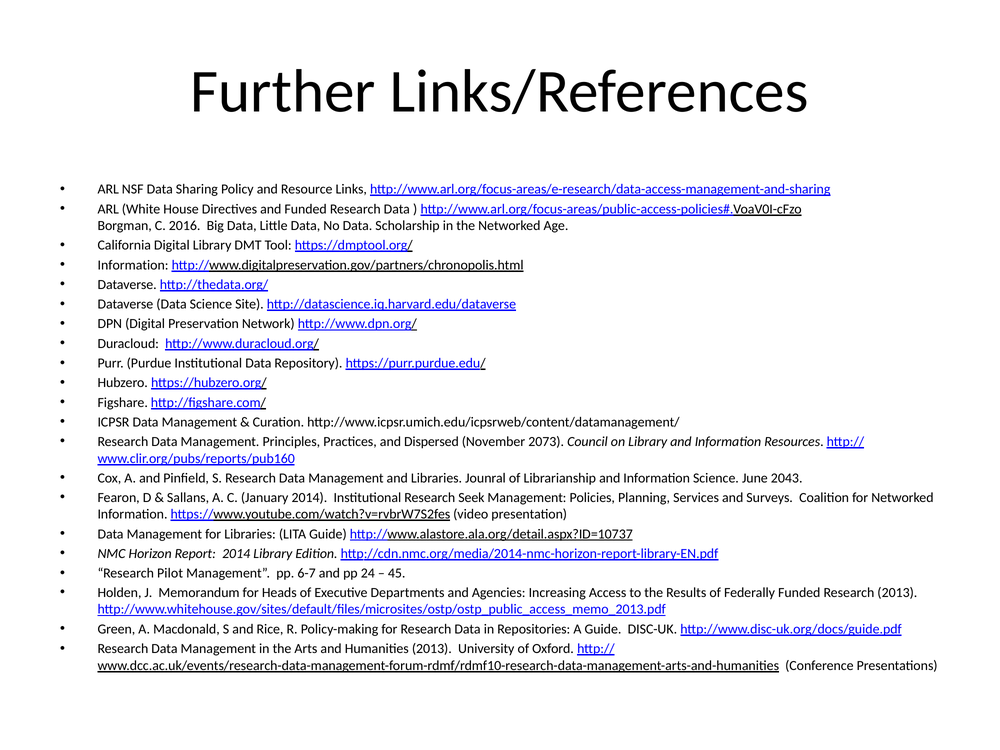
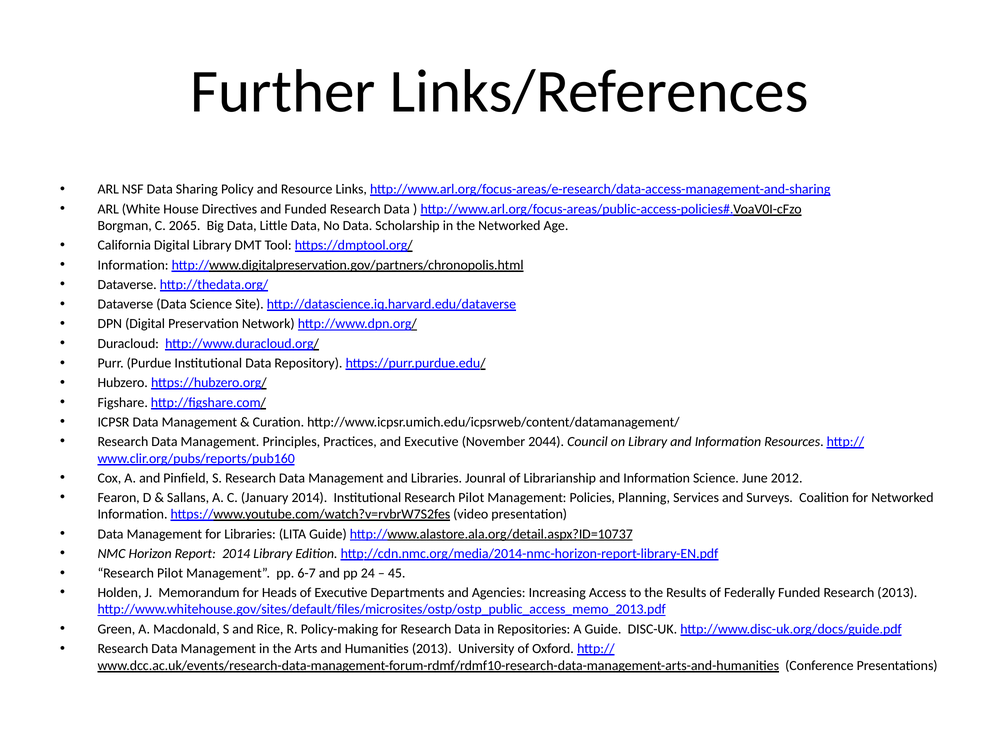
2016: 2016 -> 2065 (185, 226)
and Dispersed: Dispersed -> Executive (431, 442)
2073: 2073 -> 2044 (546, 442)
2043: 2043 -> 2012 (787, 478)
Institutional Research Seek: Seek -> Pilot (471, 498)
